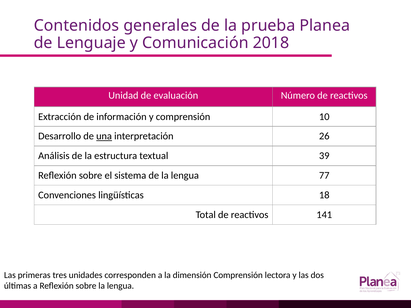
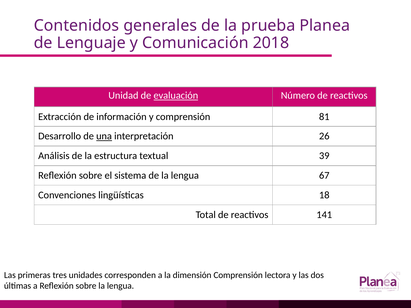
evaluación underline: none -> present (176, 96)
10: 10 -> 81 (324, 117)
77: 77 -> 67 (324, 176)
